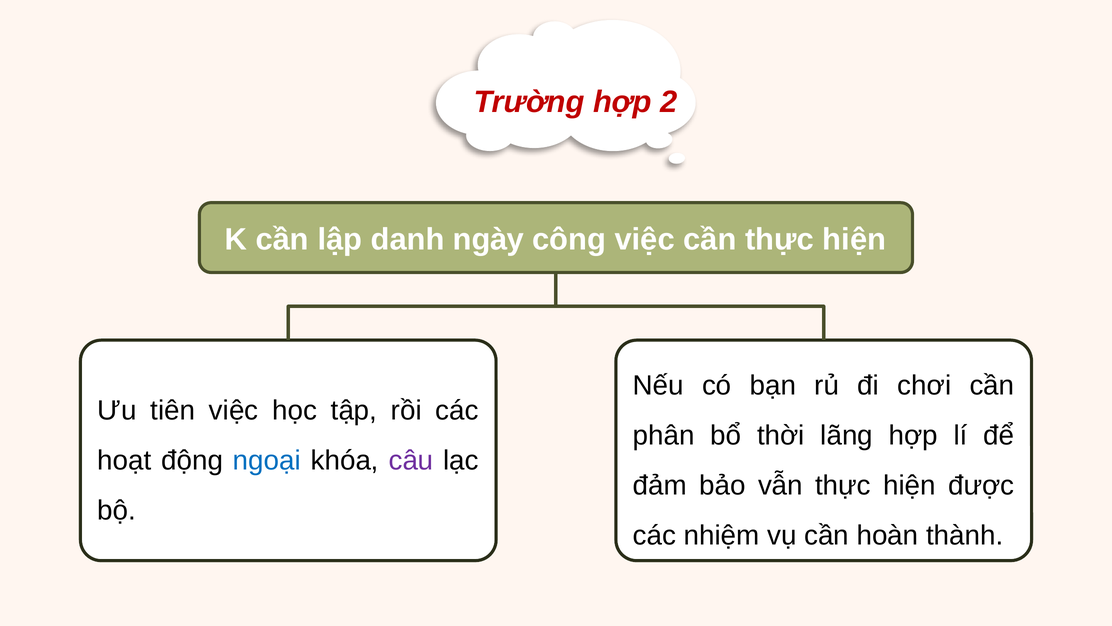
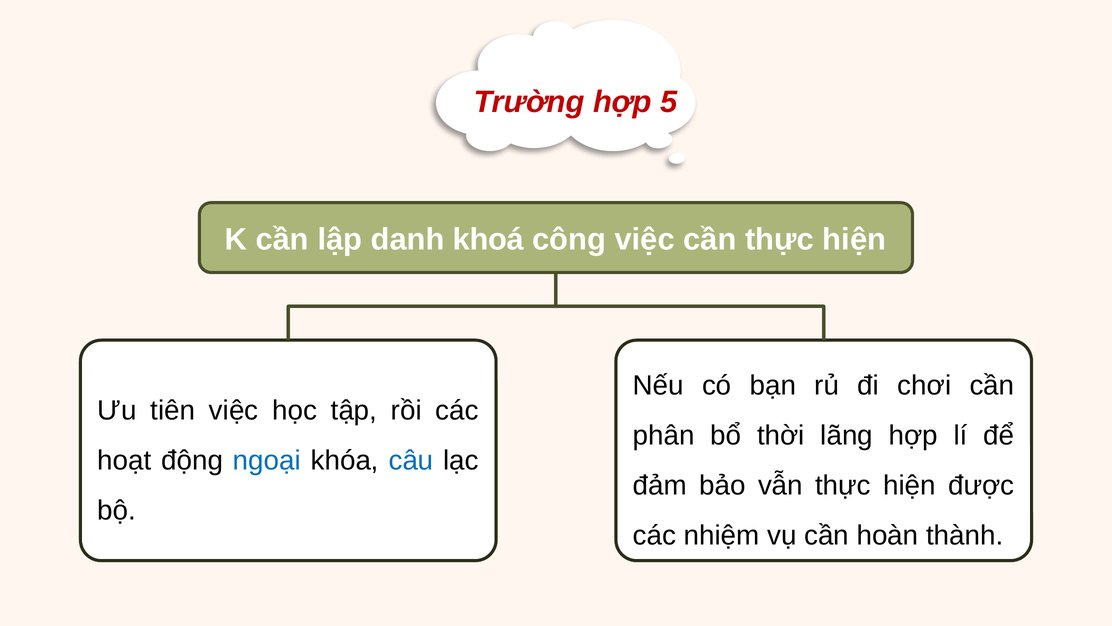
2: 2 -> 5 (669, 102)
ngày: ngày -> khoá (489, 240)
câu colour: purple -> blue (411, 460)
